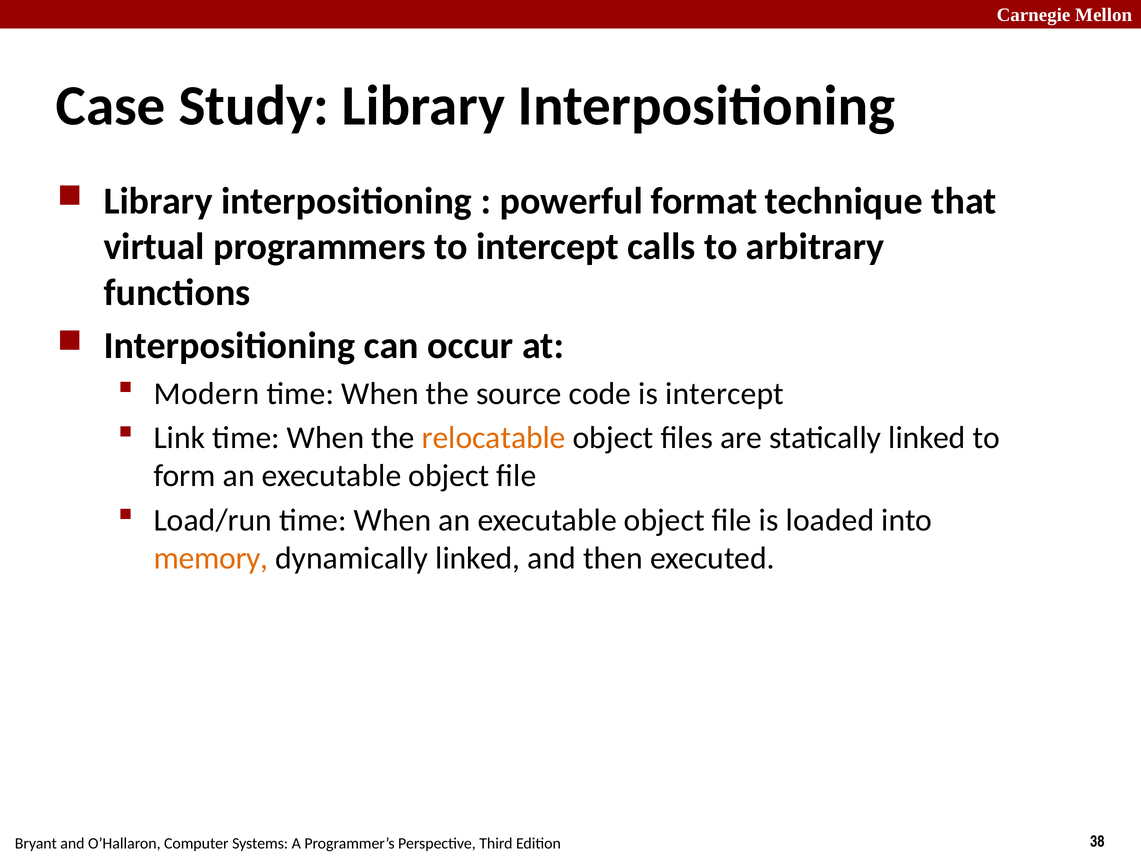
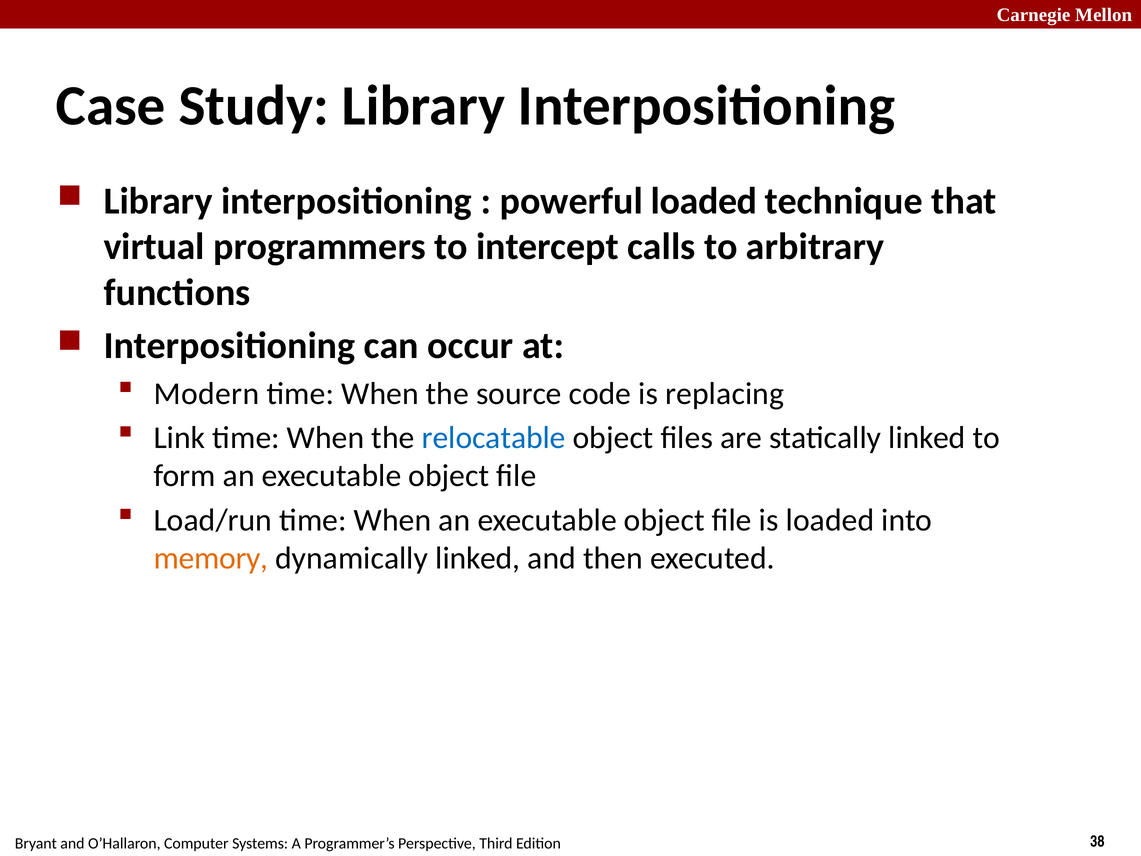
powerful format: format -> loaded (704, 201)
is intercept: intercept -> replacing (725, 393)
relocatable colour: orange -> blue (494, 438)
